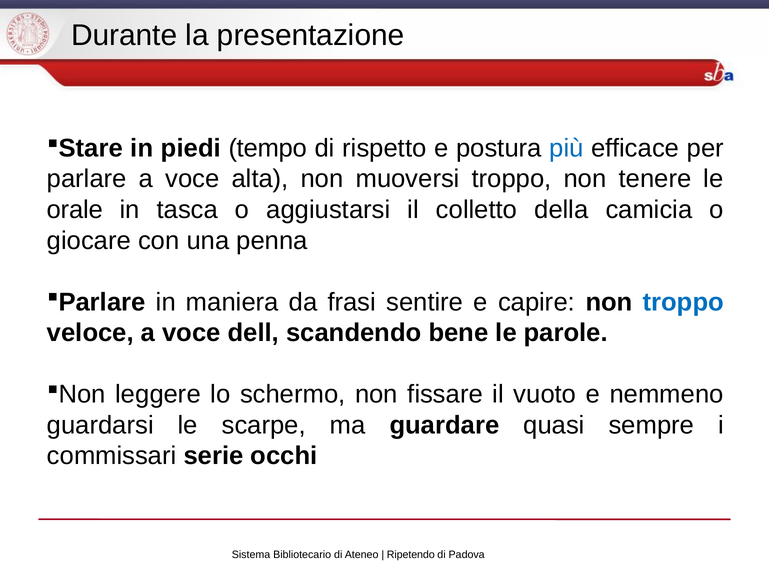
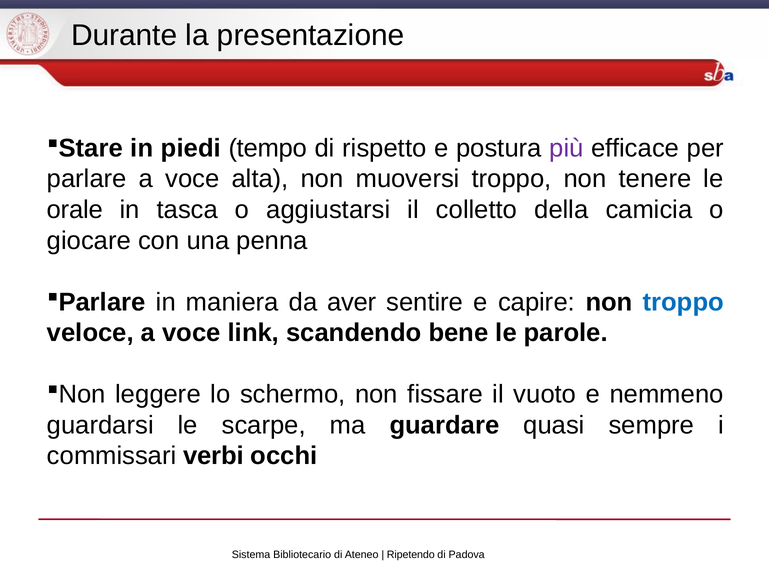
più colour: blue -> purple (566, 148)
frasi: frasi -> aver (352, 302)
dell: dell -> link (253, 333)
serie: serie -> verbi (214, 456)
